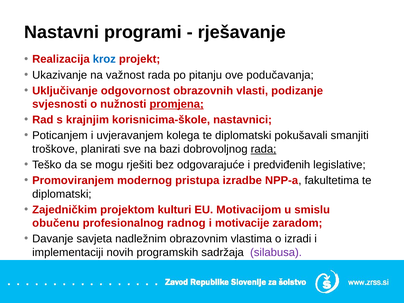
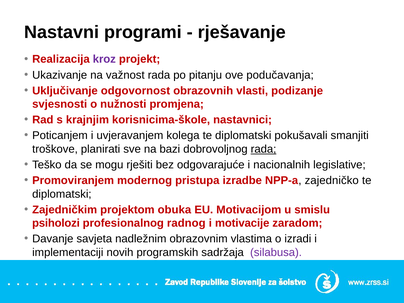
kroz colour: blue -> purple (104, 59)
promjena underline: present -> none (177, 104)
predviđenih: predviđenih -> nacionalnih (282, 165)
fakultetima: fakultetima -> zajedničko (332, 180)
kulturi: kulturi -> obuka (174, 210)
obučenu: obučenu -> psiholozi (56, 223)
